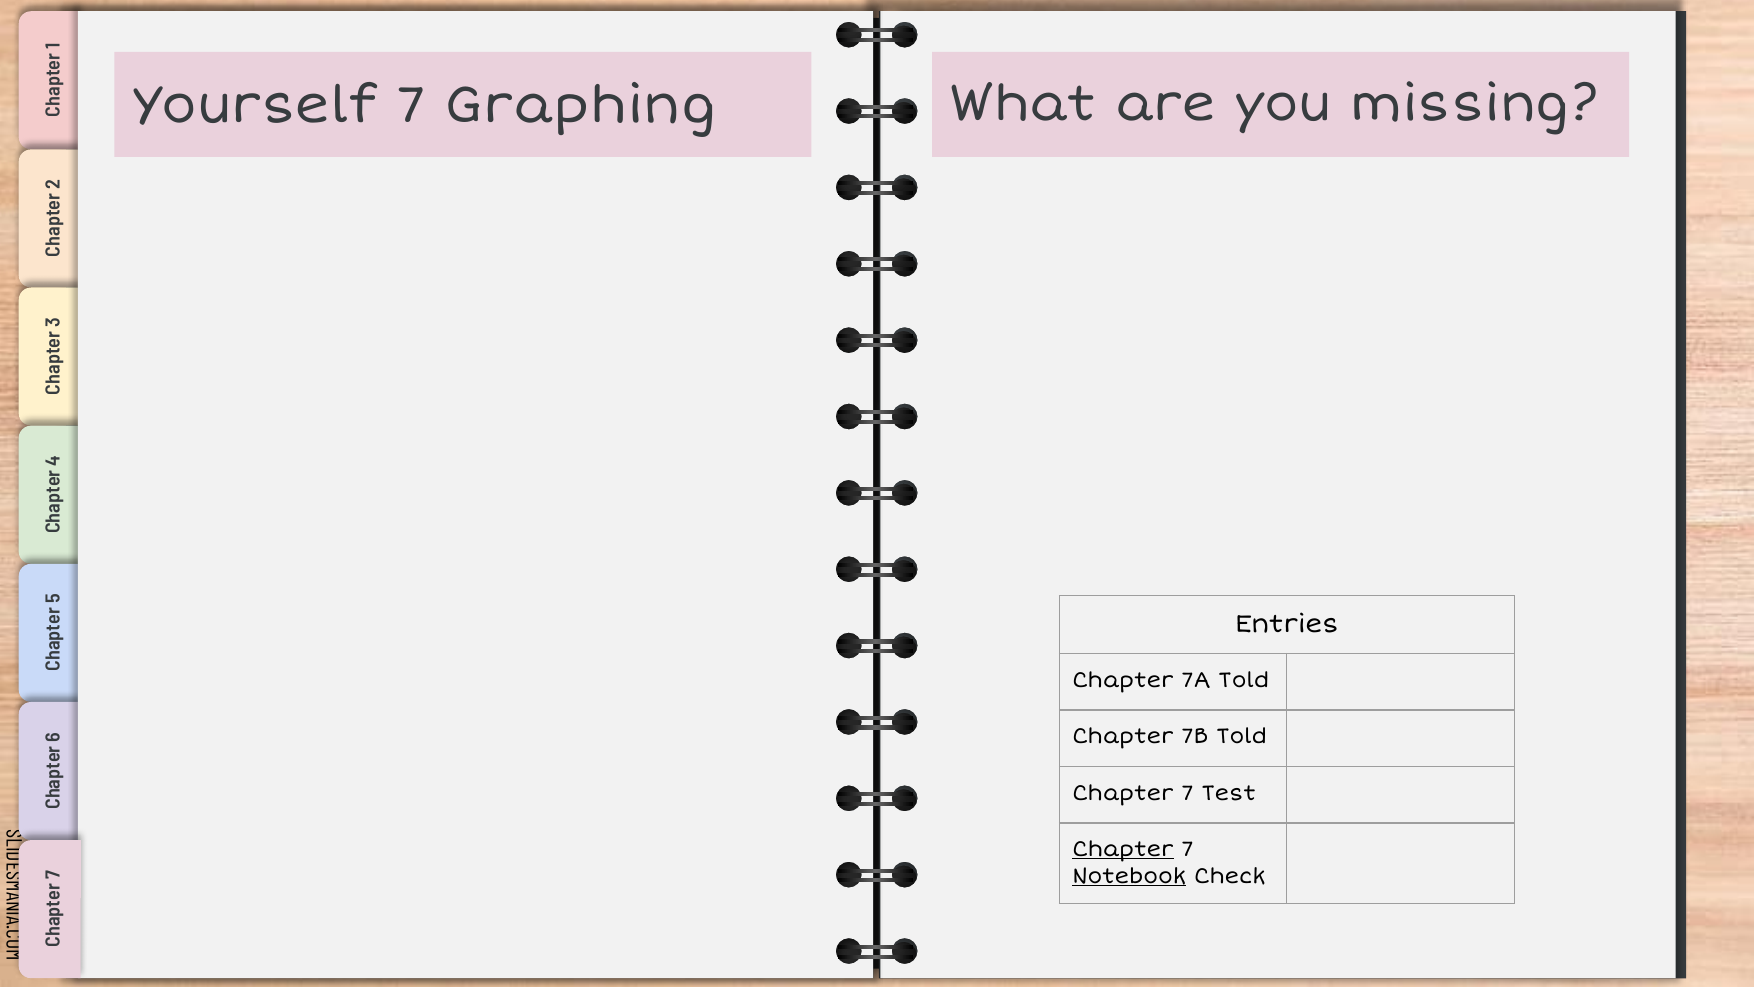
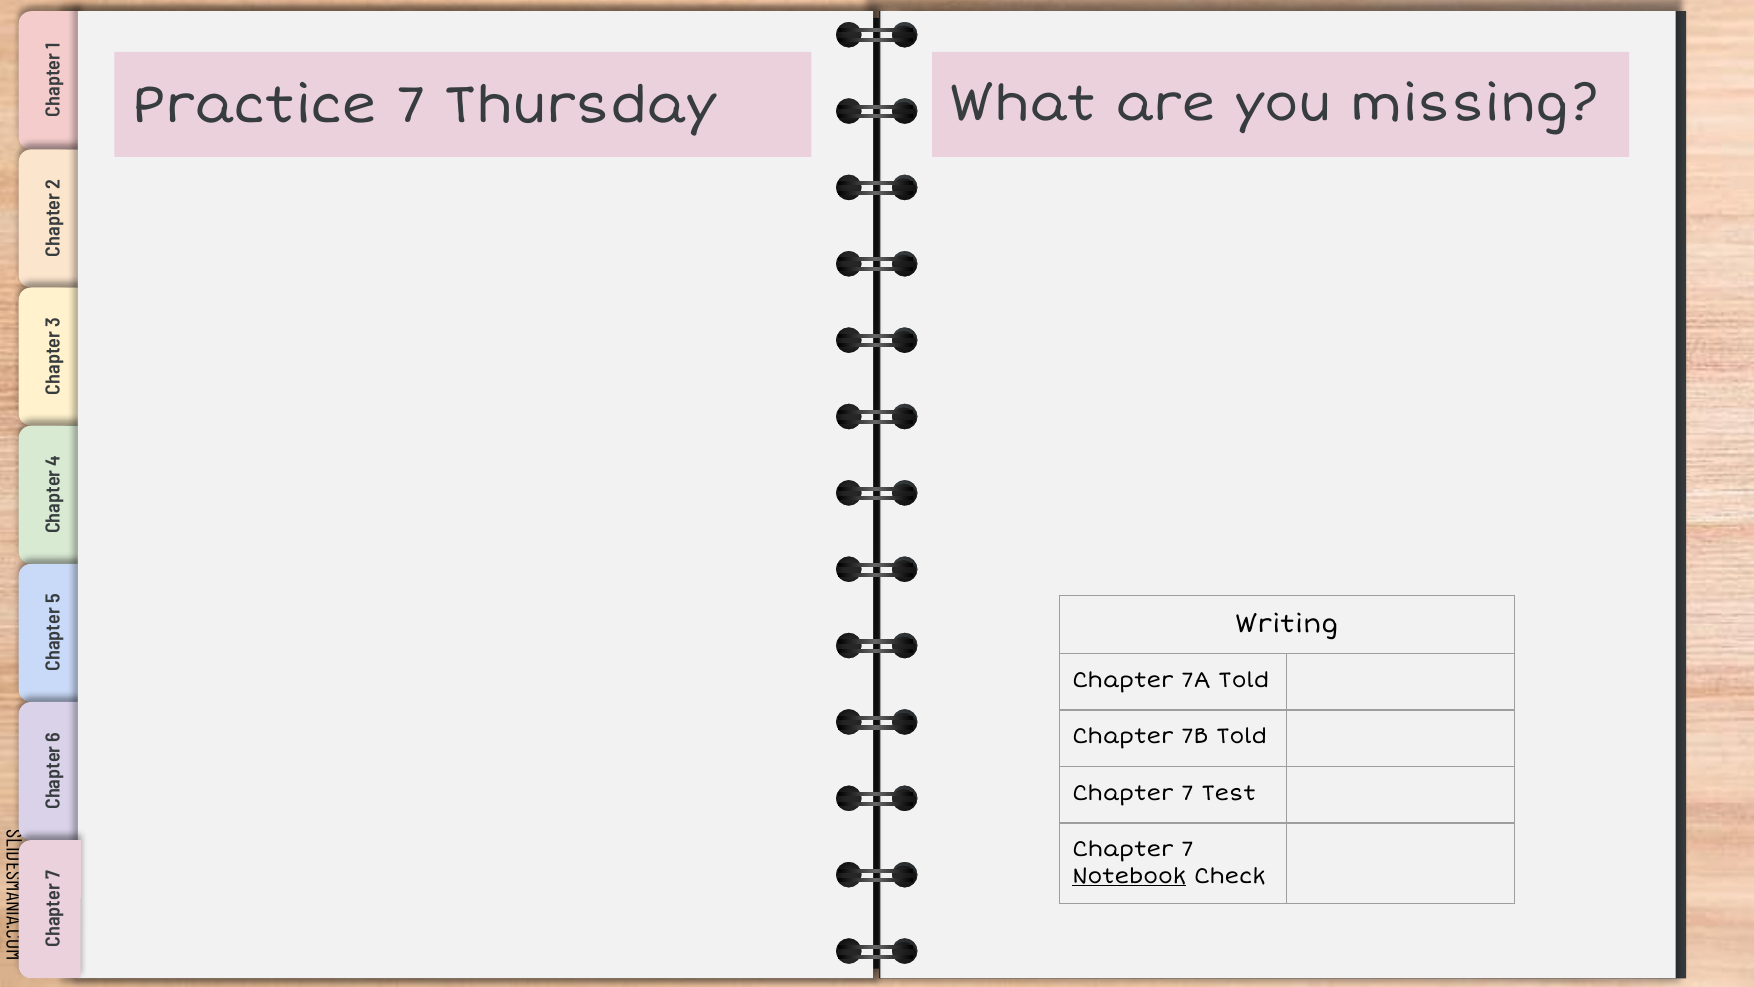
Yourself: Yourself -> Practice (255, 105)
Graphing: Graphing -> Thursday (581, 105)
Entries: Entries -> Writing (1287, 624)
Chapter underline: present -> none (1123, 849)
